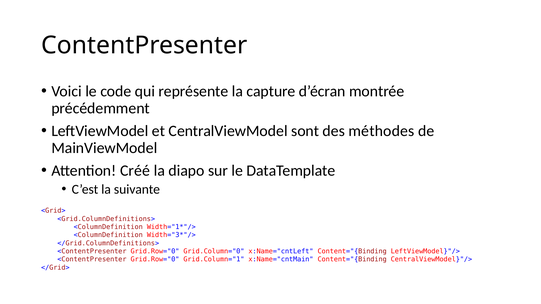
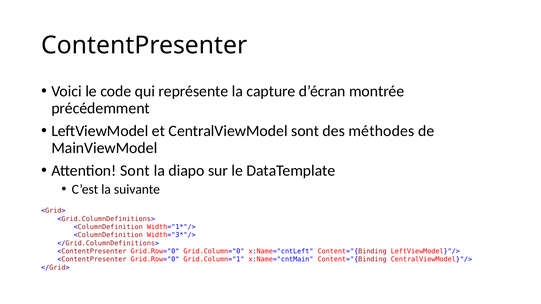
Attention Créé: Créé -> Sont (135, 171)
